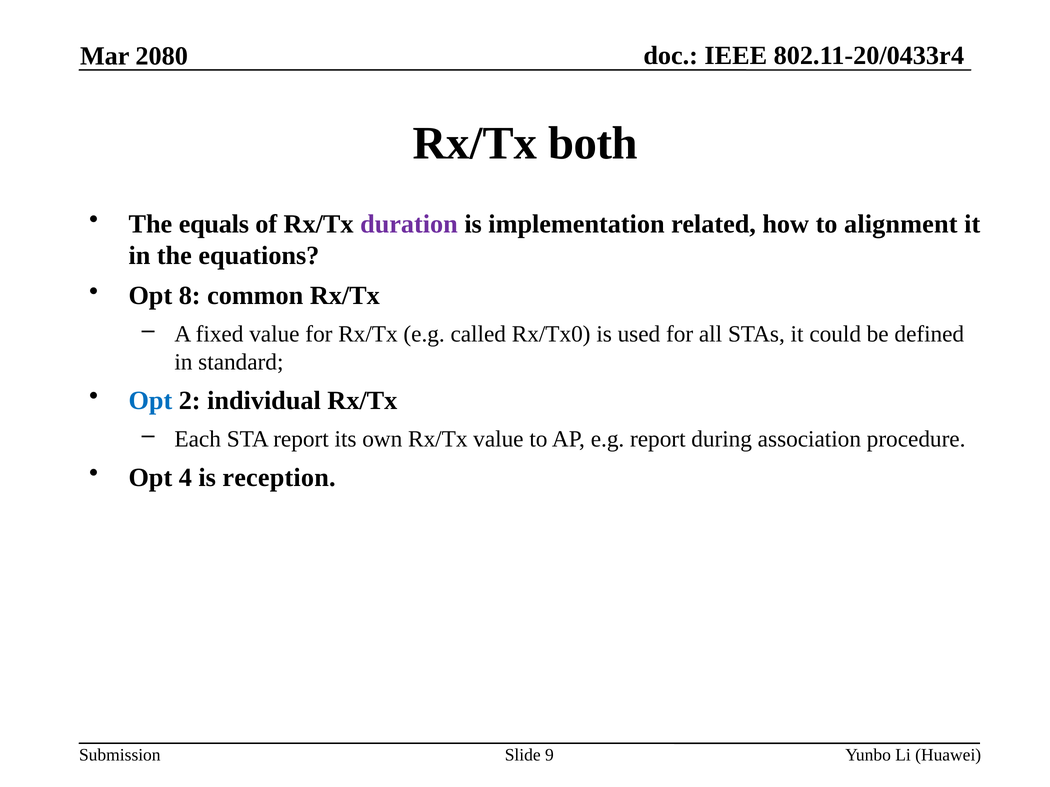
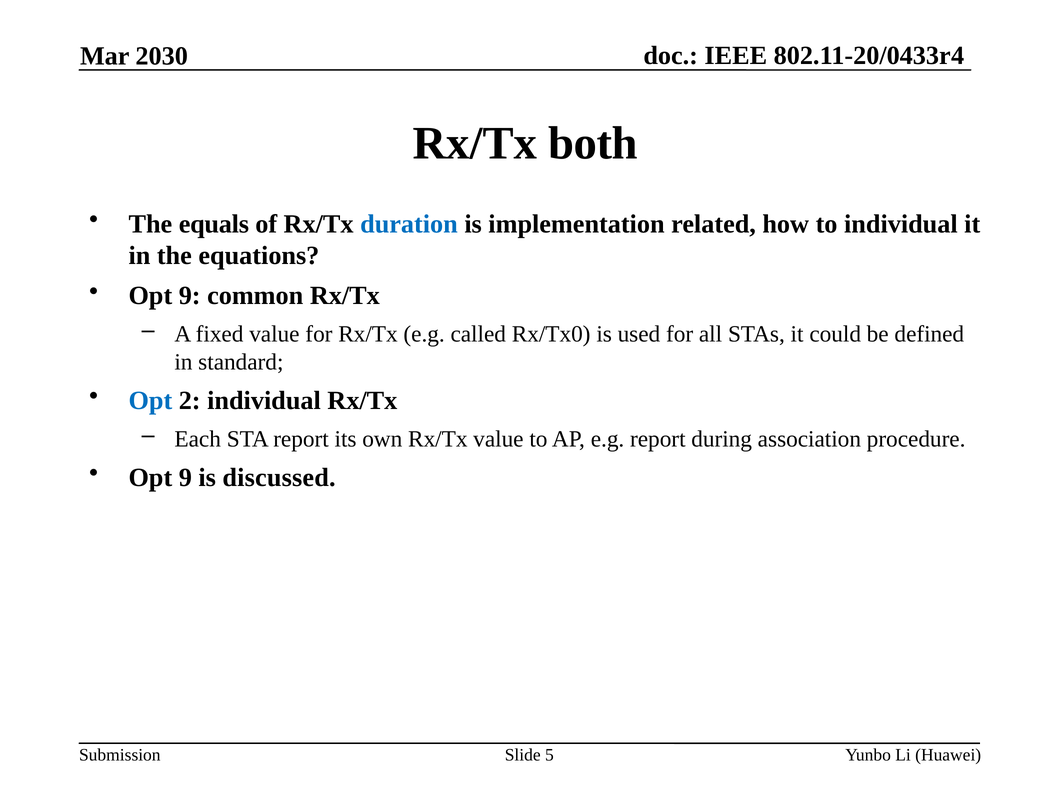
2080: 2080 -> 2030 (162, 56)
duration colour: purple -> blue (409, 224)
to alignment: alignment -> individual (901, 224)
8: 8 -> 9 (190, 296)
4: 4 -> 9 (185, 478)
reception: reception -> discussed (279, 478)
9: 9 -> 5 (549, 755)
